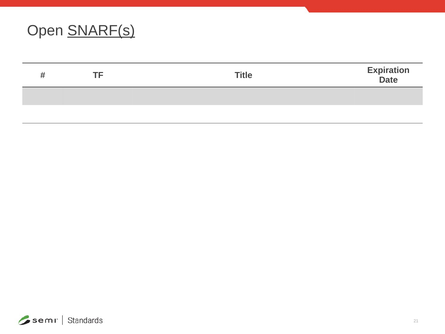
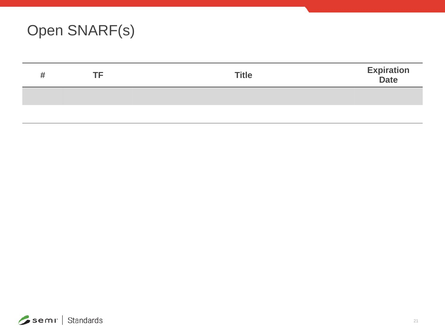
SNARF(s underline: present -> none (101, 31)
